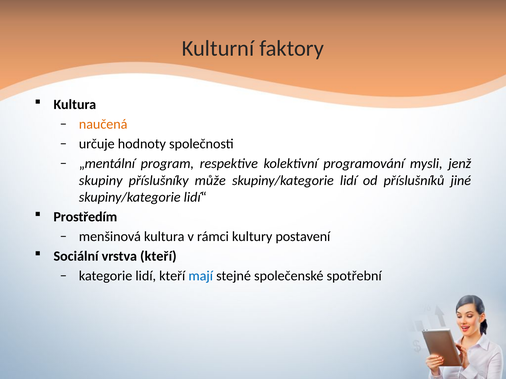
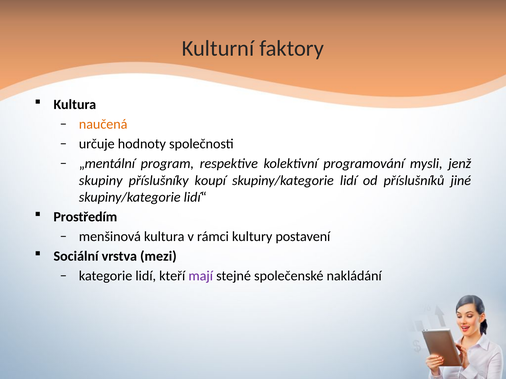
může: může -> koupí (210, 181)
vrstva kteří: kteří -> mezi (158, 257)
mají colour: blue -> purple (201, 276)
spotřební: spotřební -> nakládání (354, 276)
